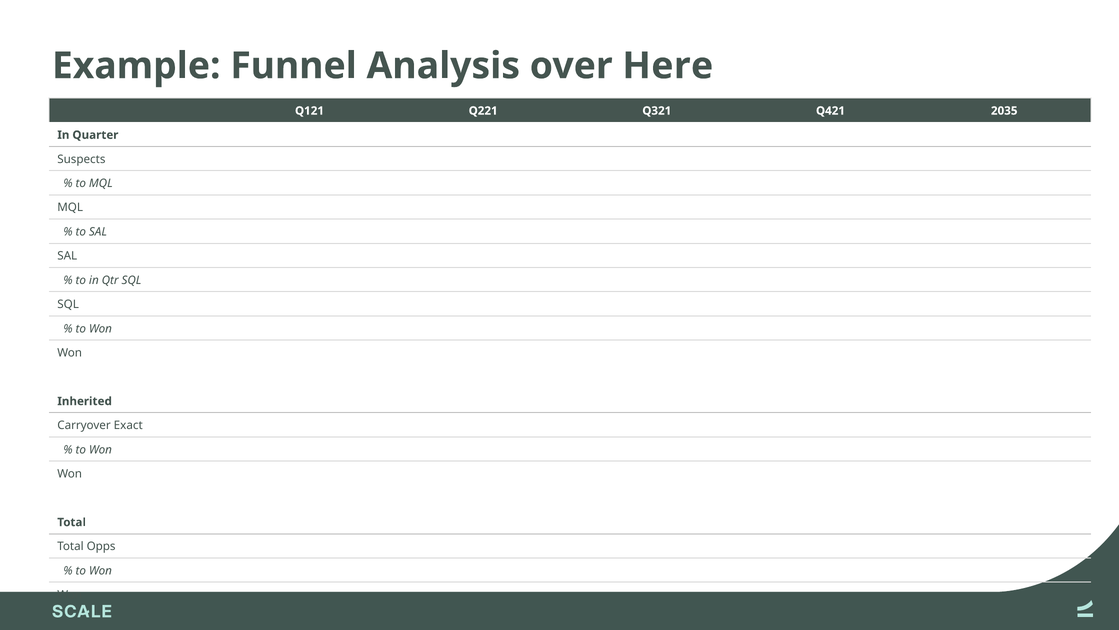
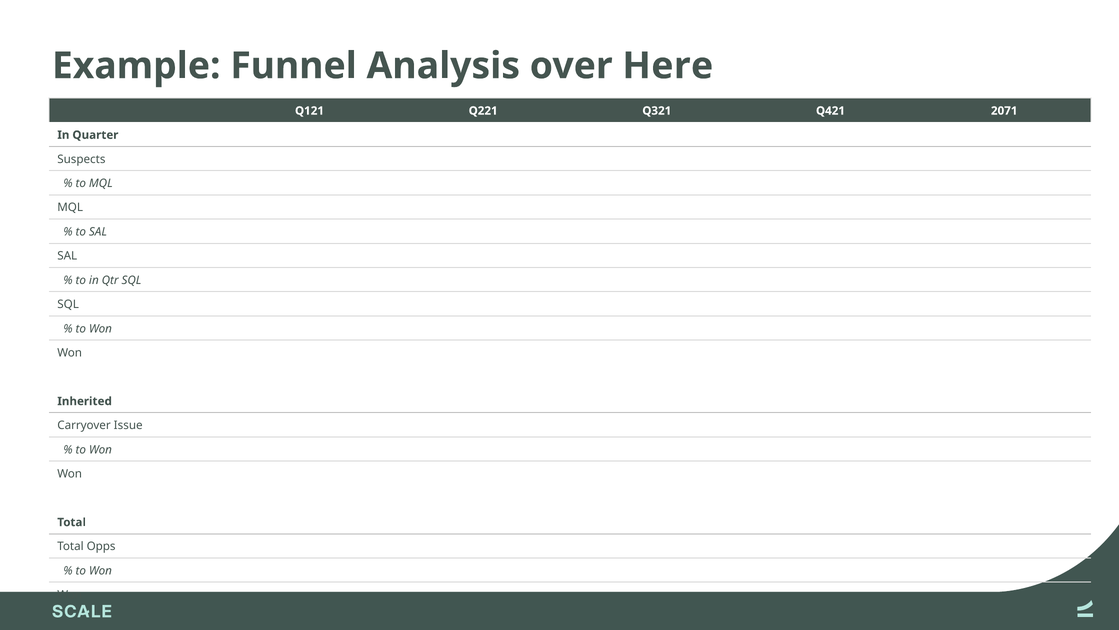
2035: 2035 -> 2071 (1004, 111)
Exact: Exact -> Issue (128, 425)
